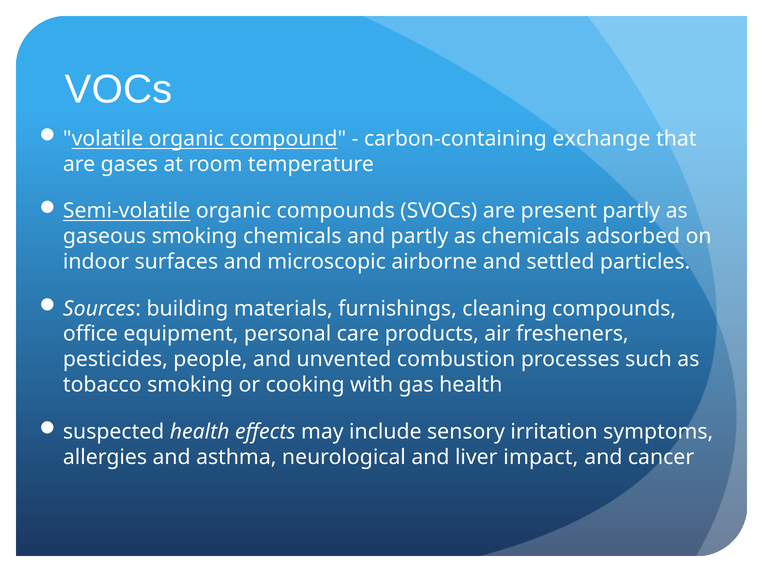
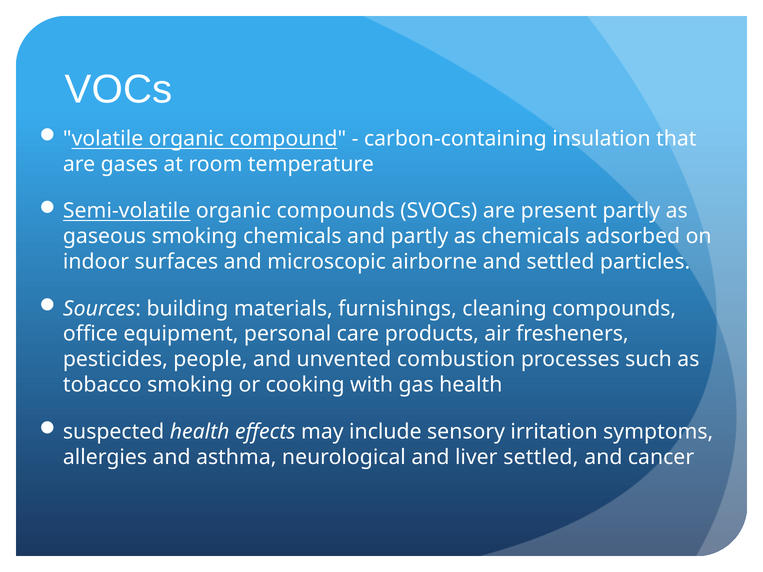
exchange: exchange -> insulation (601, 139)
liver impact: impact -> settled (541, 457)
